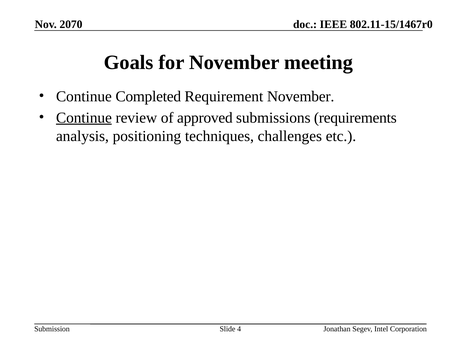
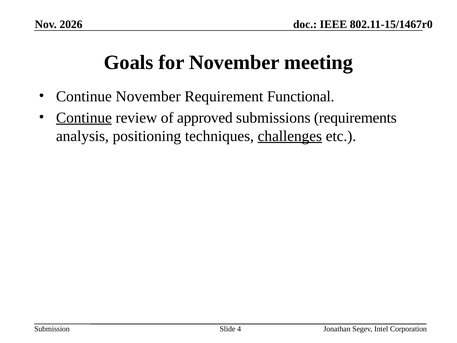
2070: 2070 -> 2026 (71, 24)
Continue Completed: Completed -> November (148, 96)
Requirement November: November -> Functional (301, 96)
challenges underline: none -> present (290, 136)
